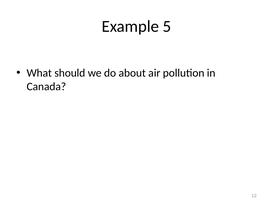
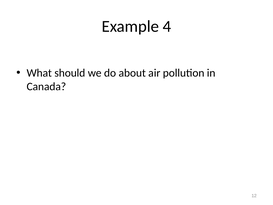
5: 5 -> 4 (167, 26)
